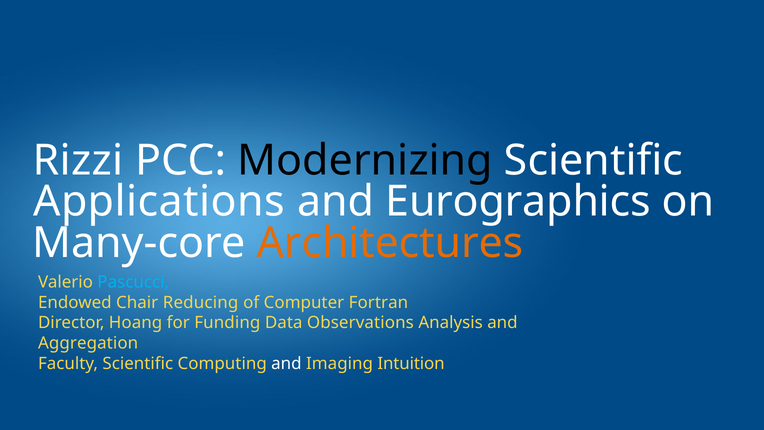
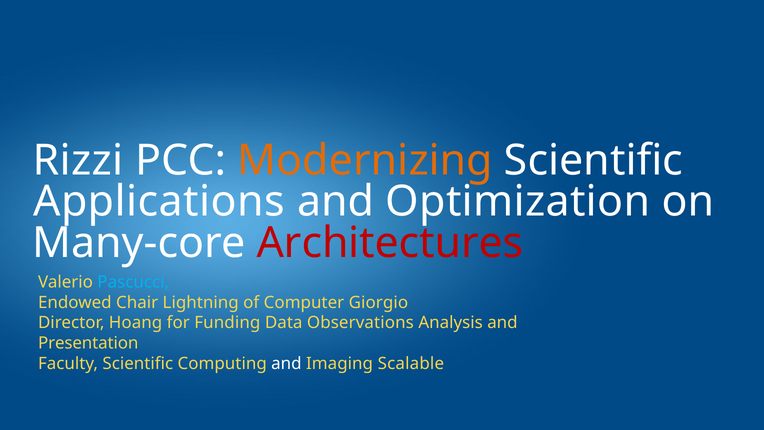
Modernizing colour: black -> orange (365, 160)
Eurographics: Eurographics -> Optimization (518, 202)
Architectures colour: orange -> red (390, 243)
Reducing: Reducing -> Lightning (201, 302)
Fortran: Fortran -> Giorgio (378, 302)
Aggregation: Aggregation -> Presentation (88, 343)
Intuition: Intuition -> Scalable (411, 363)
